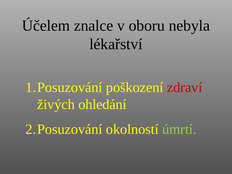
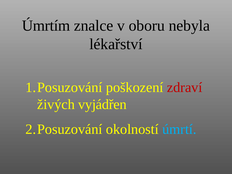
Účelem: Účelem -> Úmrtím (46, 26)
ohledání: ohledání -> vyjádřen (102, 104)
úmrtí colour: light green -> light blue (179, 129)
